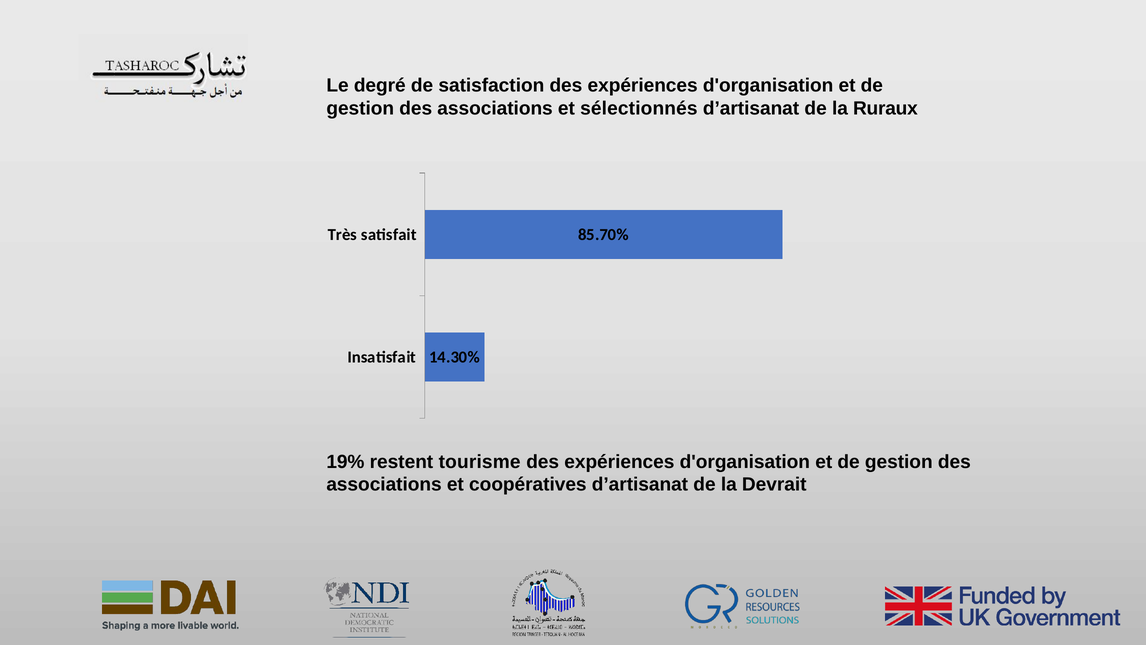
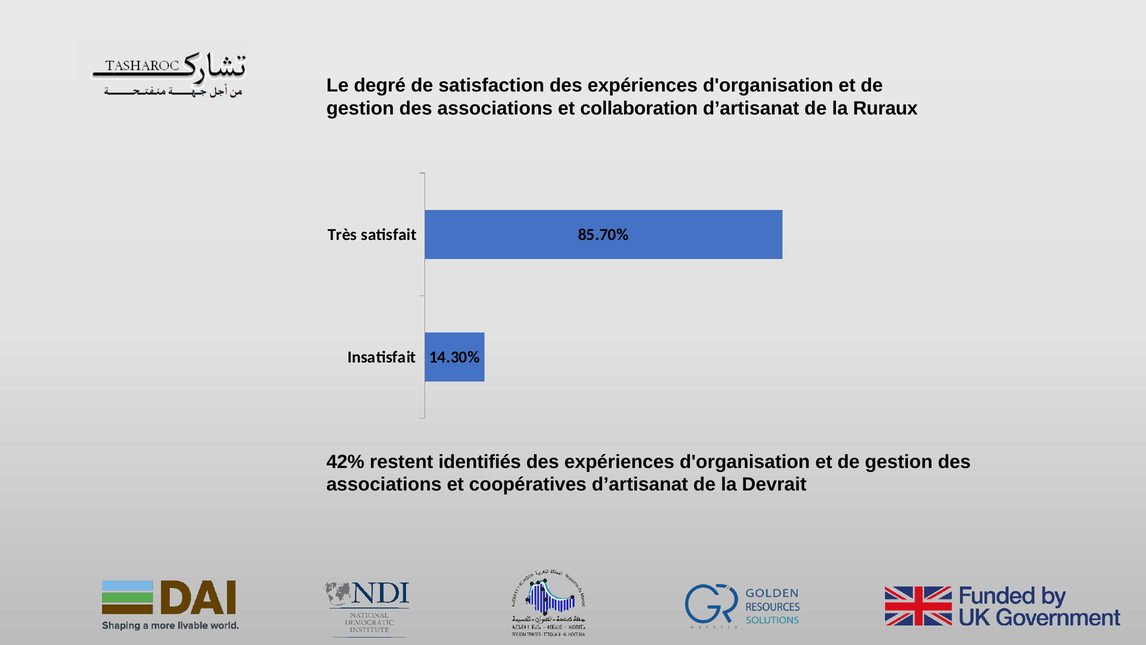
sélectionnés: sélectionnés -> collaboration (639, 108)
19%: 19% -> 42% (345, 461)
tourisme: tourisme -> identifiés (480, 461)
